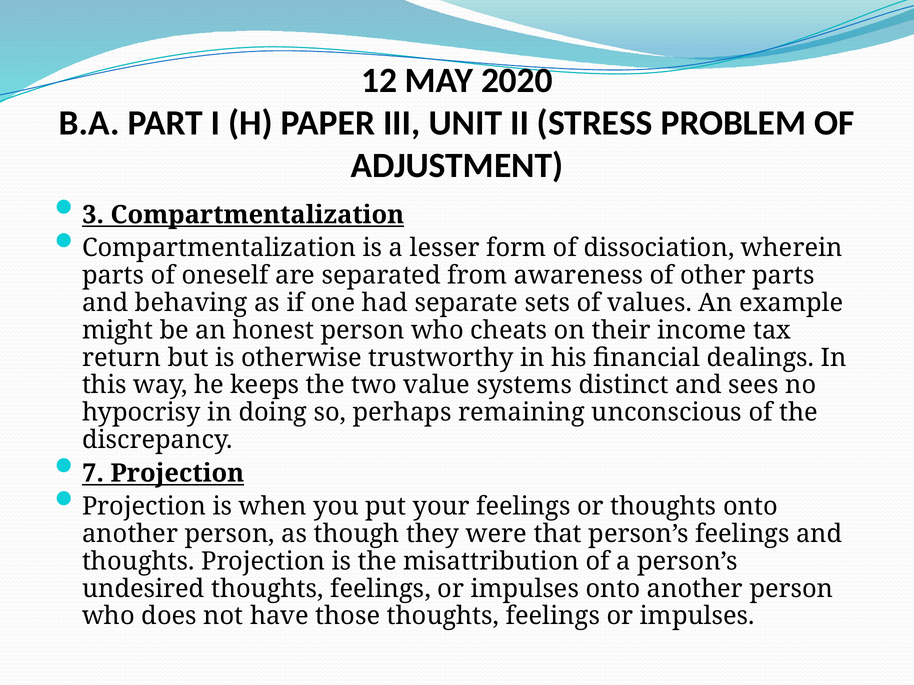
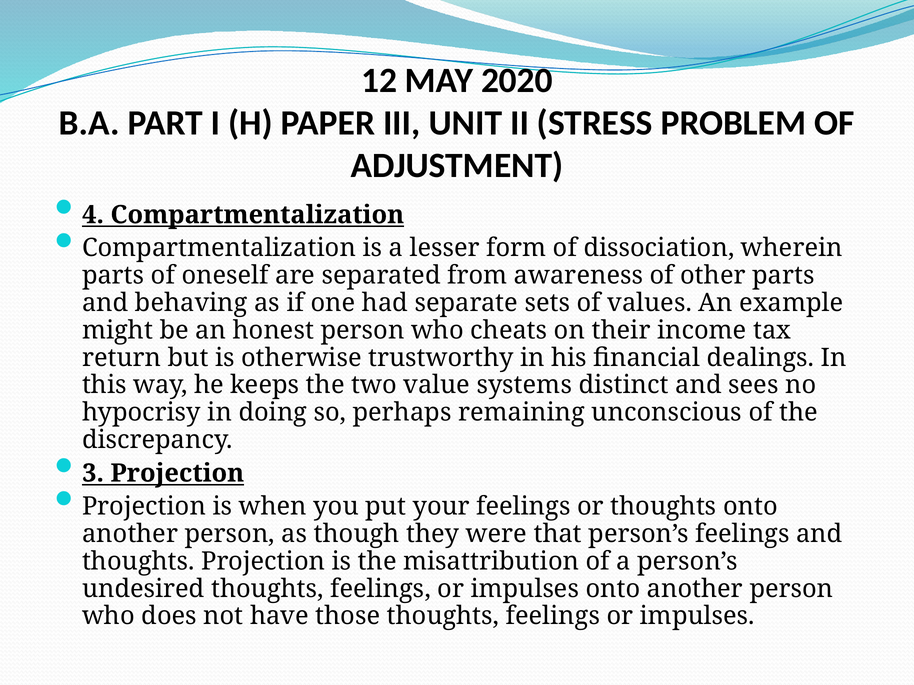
3: 3 -> 4 (93, 215)
7: 7 -> 3 (93, 474)
